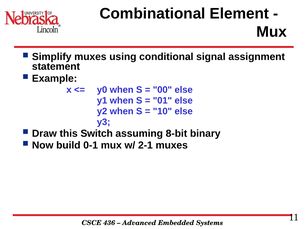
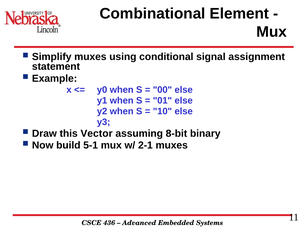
Switch: Switch -> Vector (97, 133)
0-1: 0-1 -> 5-1 (91, 145)
